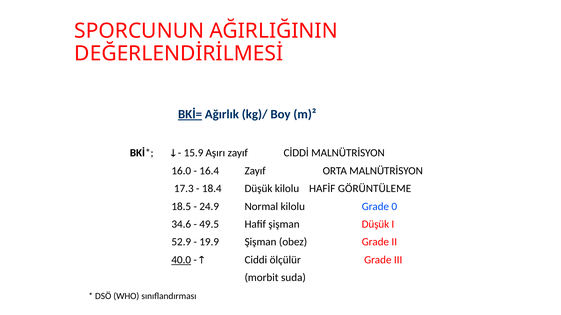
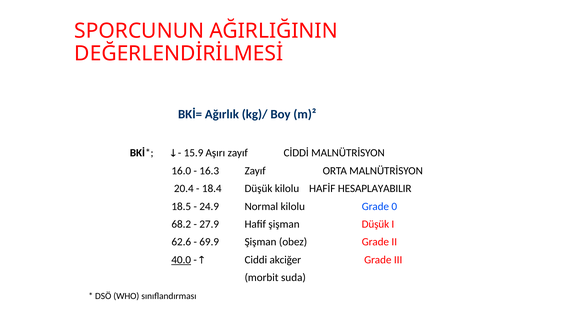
BKİ= underline: present -> none (190, 115)
16.4: 16.4 -> 16.3 (209, 171)
17.3: 17.3 -> 20.4 (184, 189)
GÖRÜNTÜLEME: GÖRÜNTÜLEME -> HESAPLAYABILIR (375, 189)
34.6: 34.6 -> 68.2 (181, 225)
49.5: 49.5 -> 27.9 (209, 225)
52.9: 52.9 -> 62.6 (181, 242)
19.9: 19.9 -> 69.9 (209, 242)
ölçülür: ölçülür -> akciğer (285, 260)
